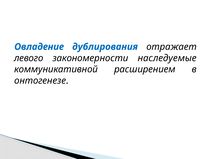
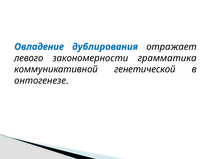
наследуемые: наследуемые -> грамматика (167, 58)
расширением: расширением -> генетической (145, 69)
